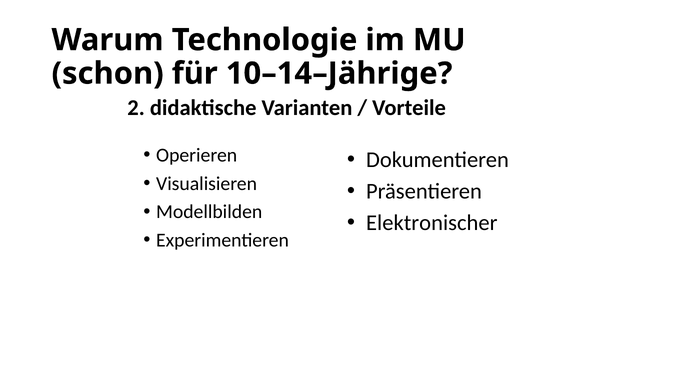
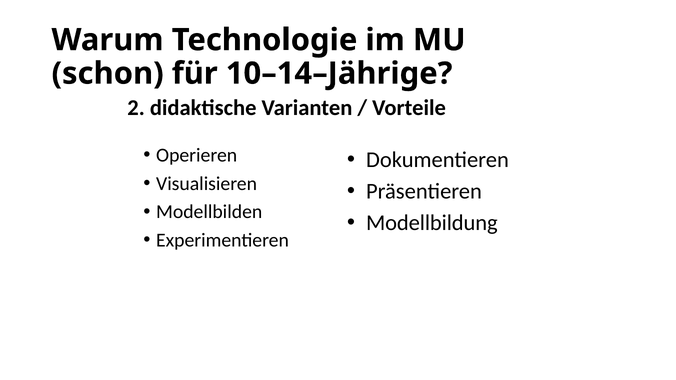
Elektronischer: Elektronischer -> Modellbildung (432, 223)
